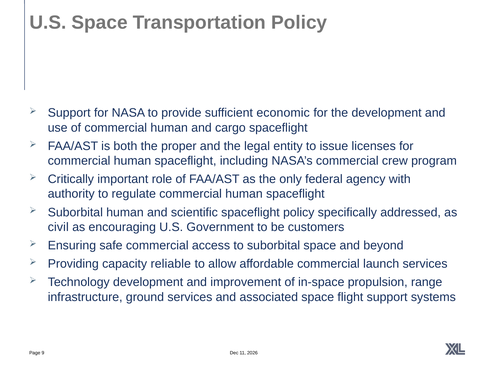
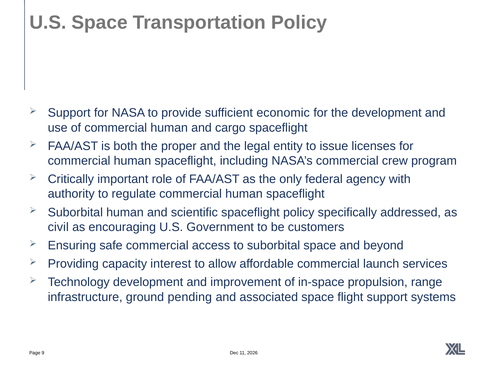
reliable: reliable -> interest (171, 263)
ground services: services -> pending (190, 297)
